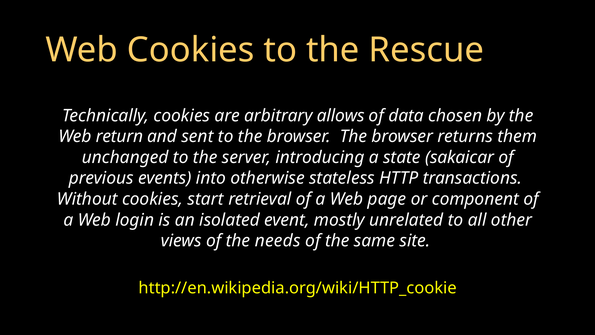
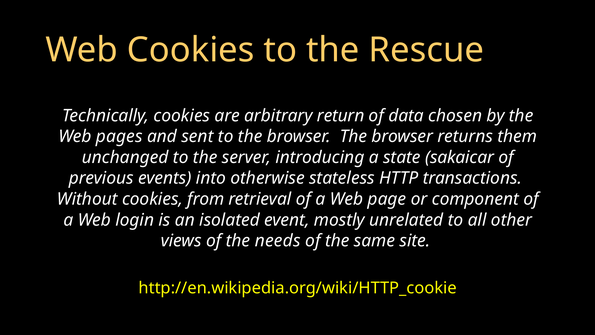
allows: allows -> return (341, 116)
return: return -> pages (119, 136)
start: start -> from (206, 199)
